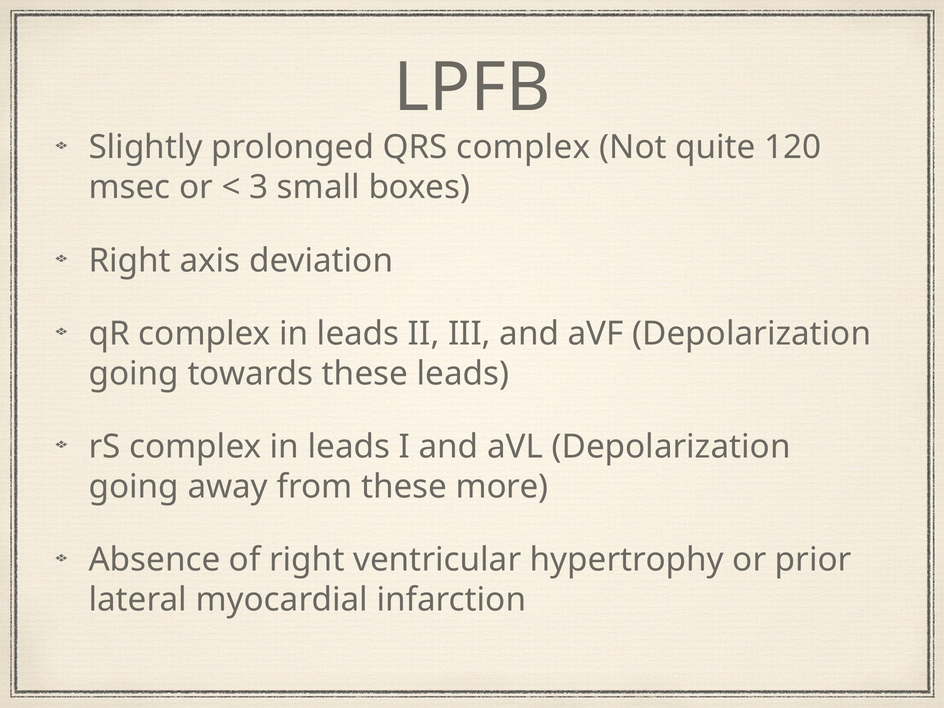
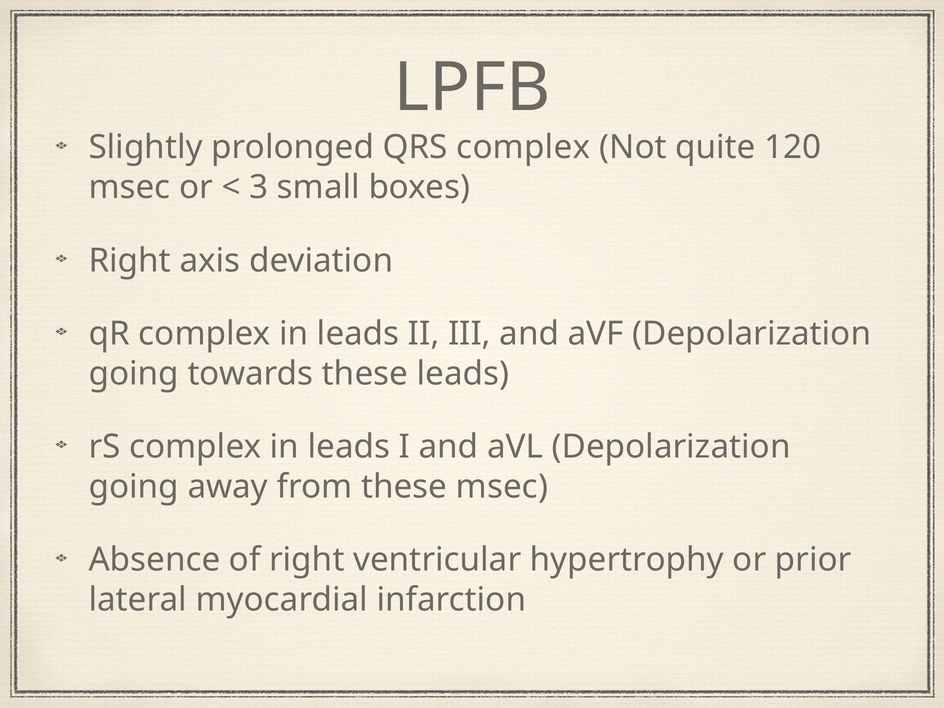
these more: more -> msec (502, 487)
